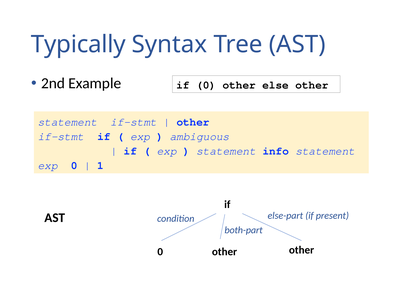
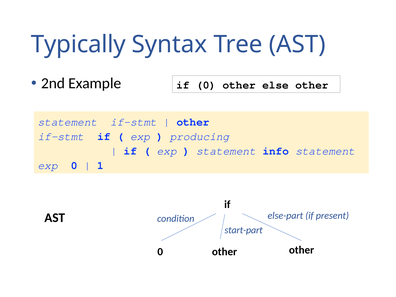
ambiguous: ambiguous -> producing (200, 137)
both-part: both-part -> start-part (244, 230)
